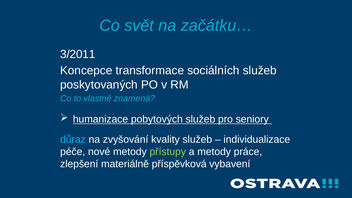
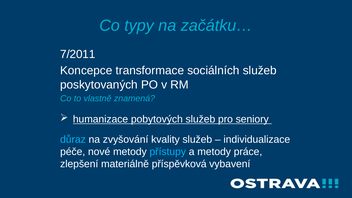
svět: svět -> typy (139, 26)
3/2011: 3/2011 -> 7/2011 (78, 54)
přístupy colour: light green -> light blue (168, 152)
